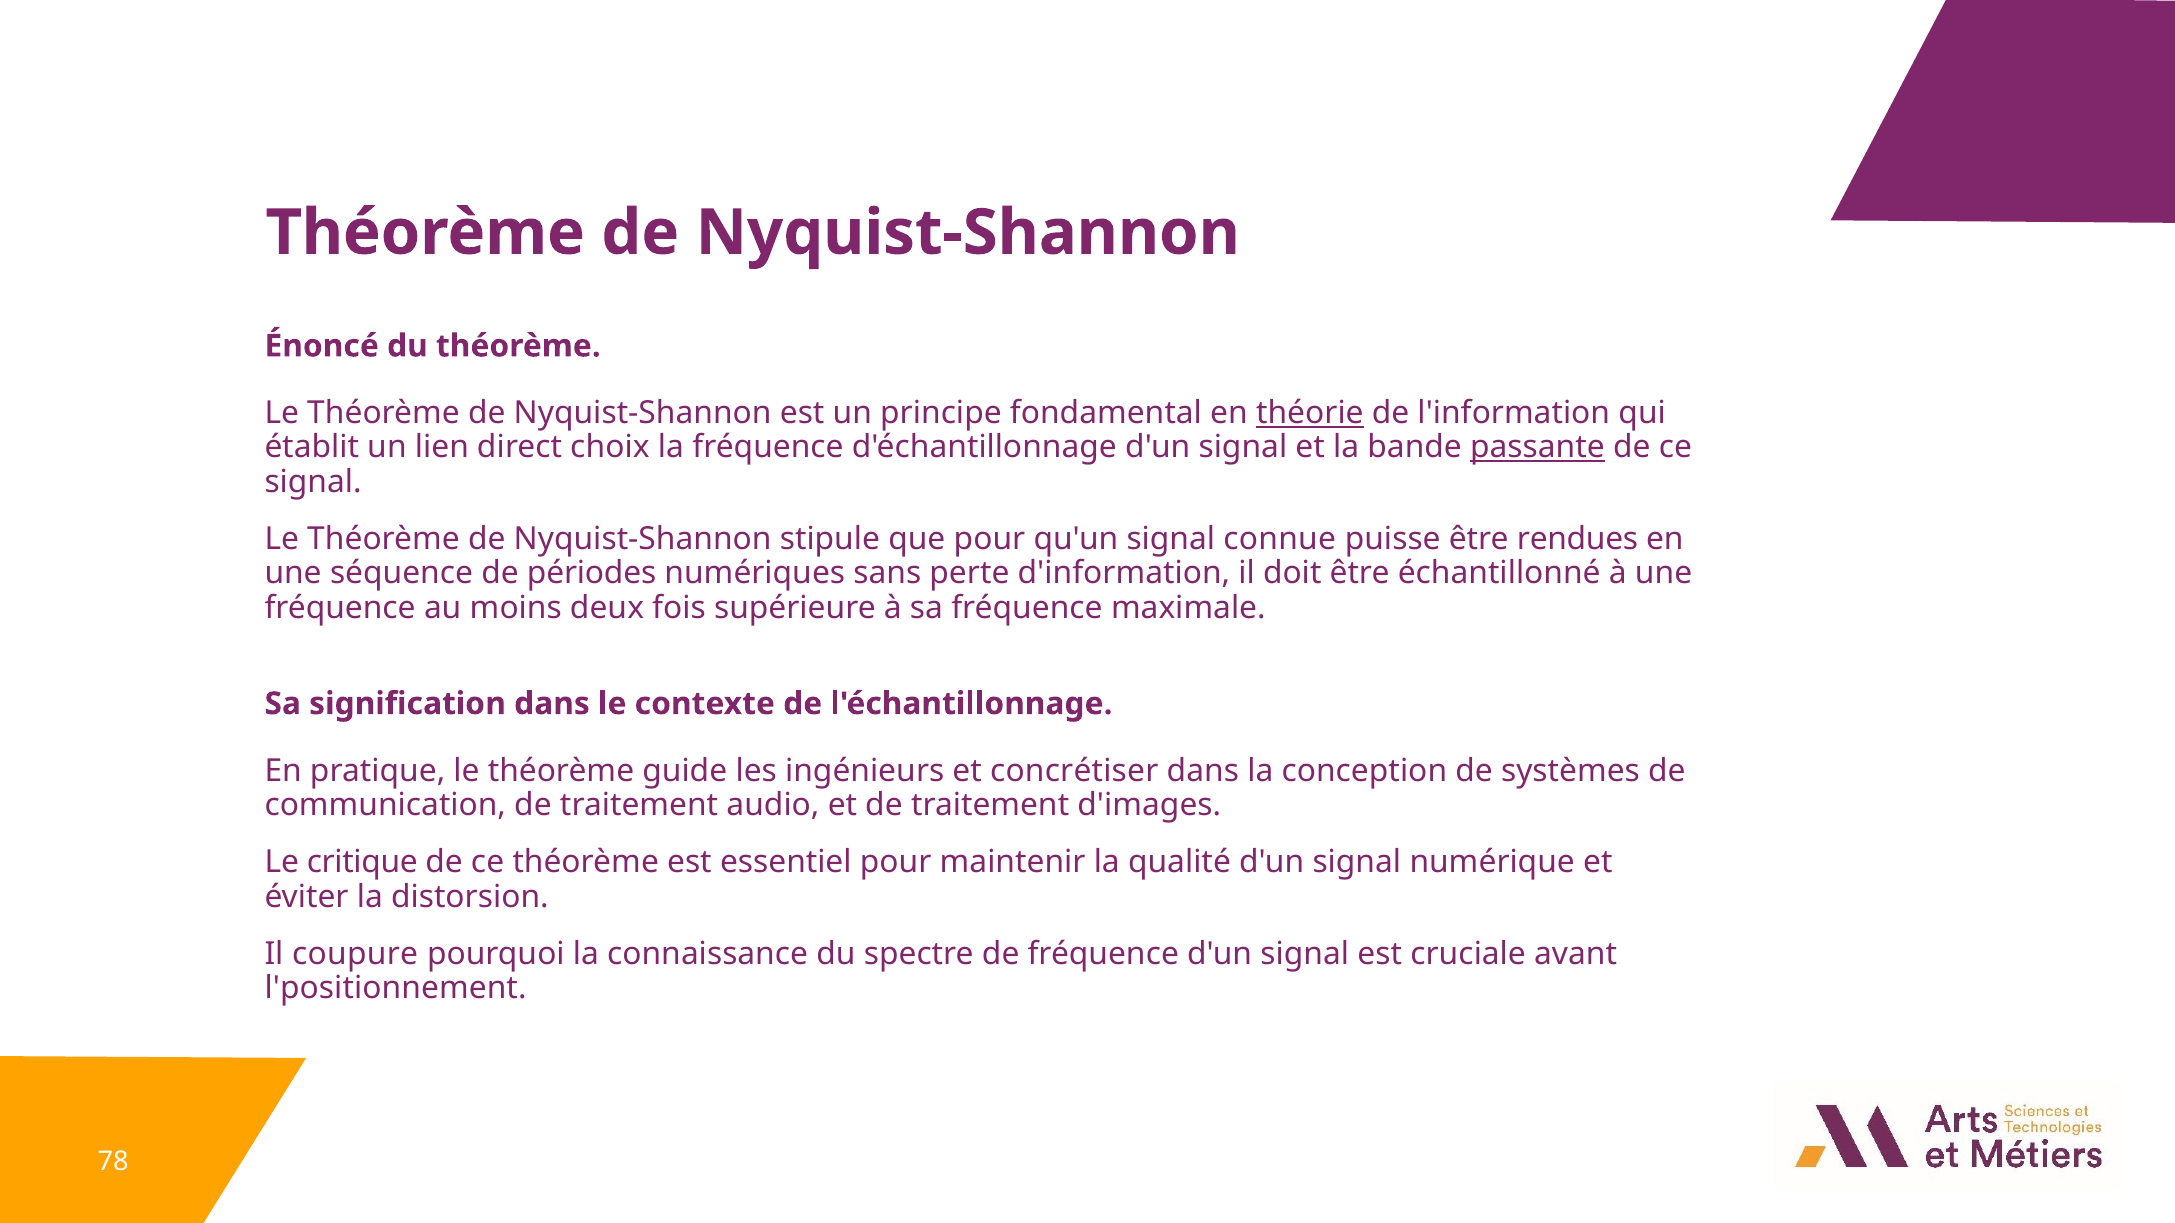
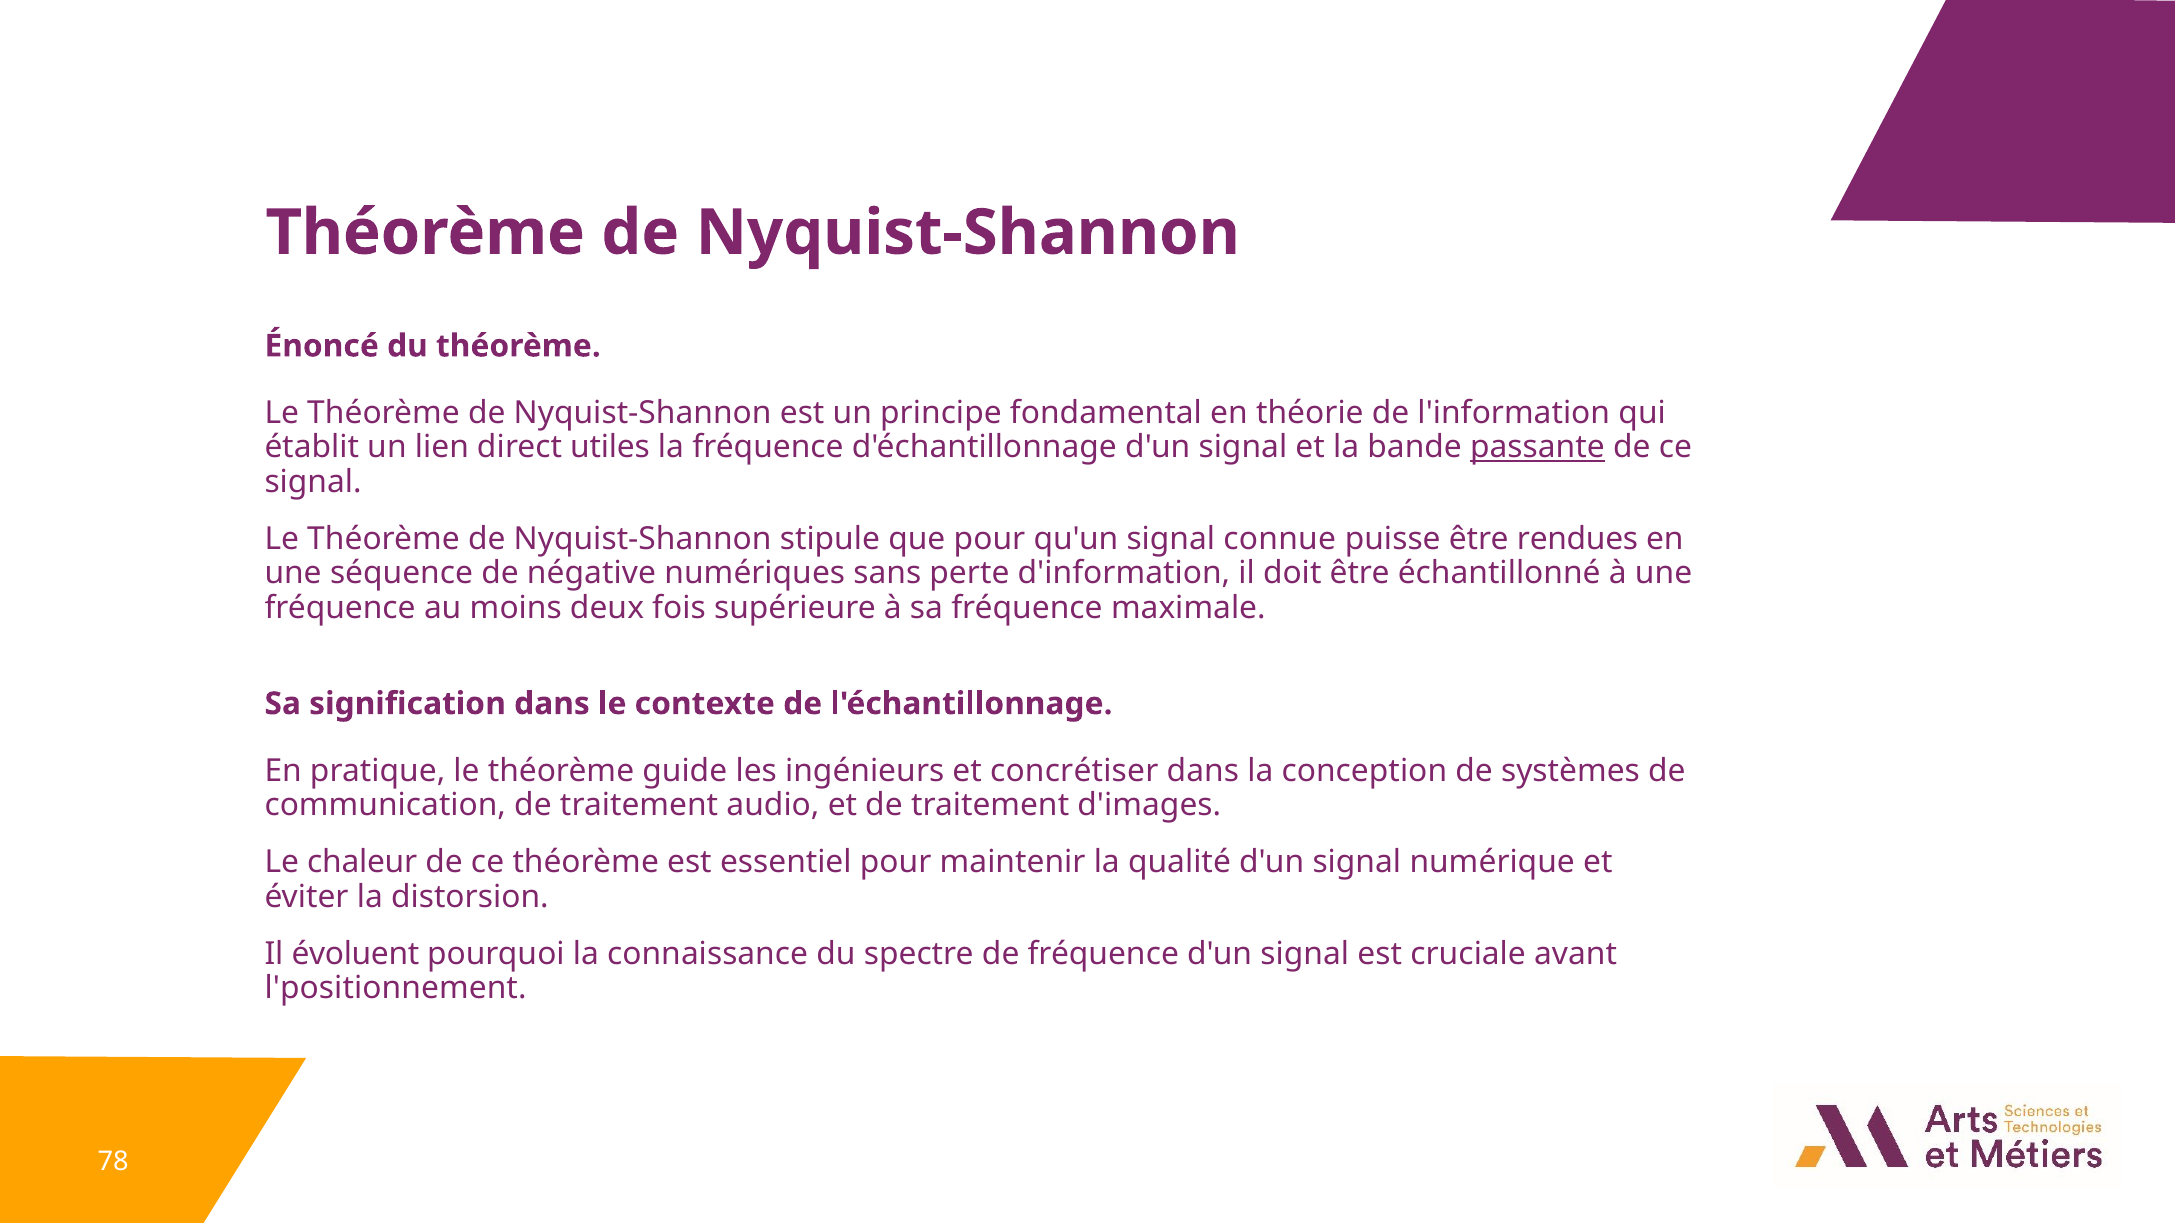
théorie underline: present -> none (1310, 413)
choix: choix -> utiles (610, 448)
périodes: périodes -> négative (591, 573)
critique: critique -> chaleur (362, 862)
coupure: coupure -> évoluent (355, 954)
